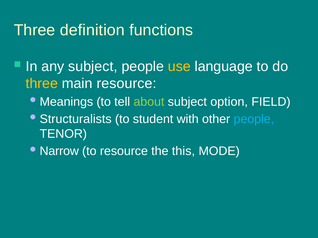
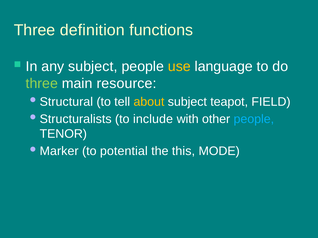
three colour: yellow -> light green (42, 84)
Meanings: Meanings -> Structural (66, 102)
about colour: light green -> yellow (149, 102)
option: option -> teapot (229, 102)
student: student -> include (153, 119)
Narrow: Narrow -> Marker (59, 151)
to resource: resource -> potential (124, 151)
